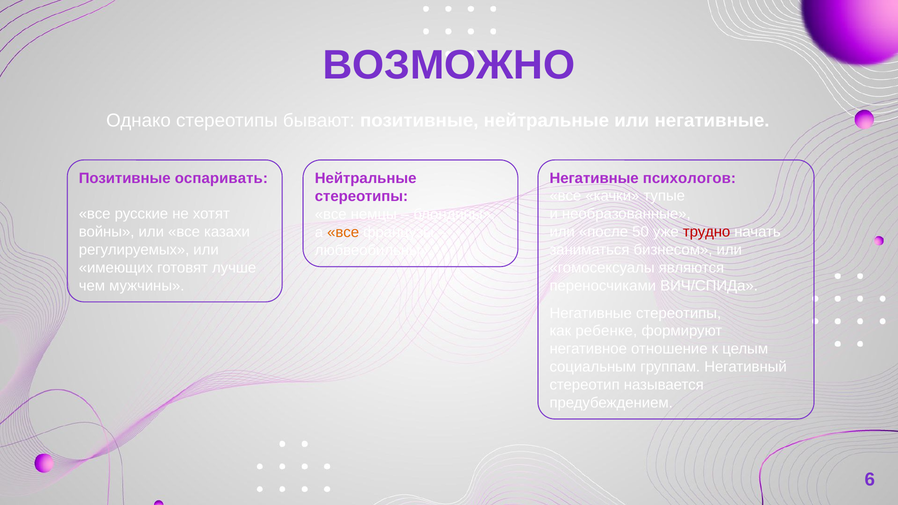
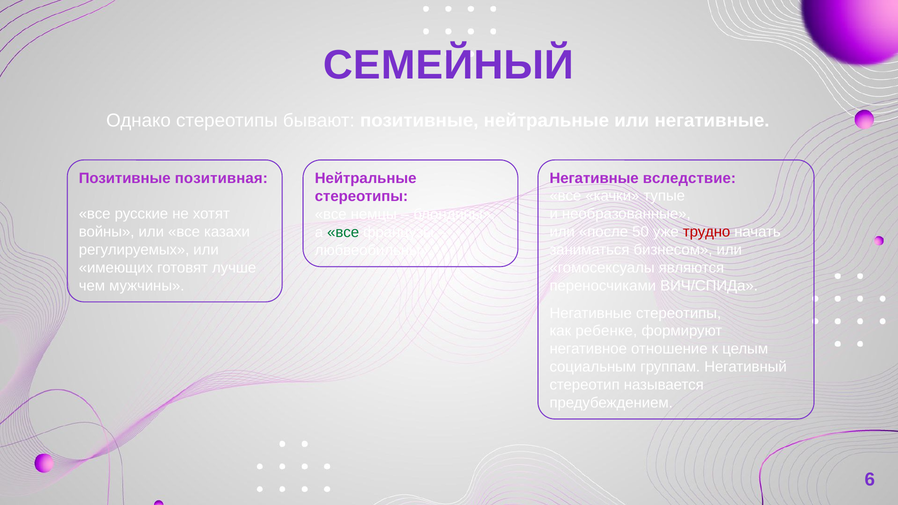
ВОЗМОЖНО: ВОЗМОЖНО -> СЕМЕЙНЫЙ (449, 65)
оспаривать: оспаривать -> позитивная (221, 178)
психологов: психологов -> вследствие (689, 178)
все colour: orange -> green (343, 232)
